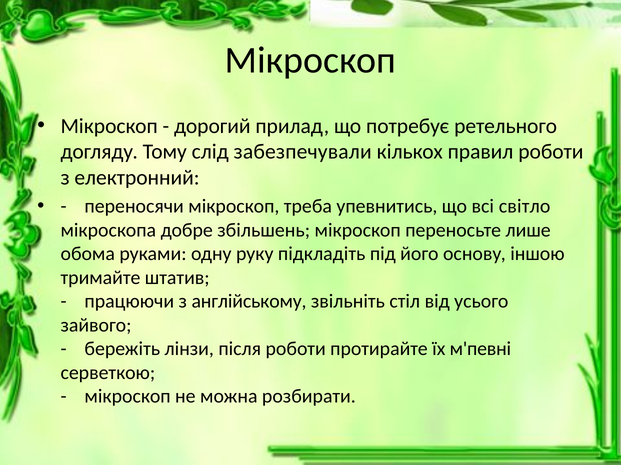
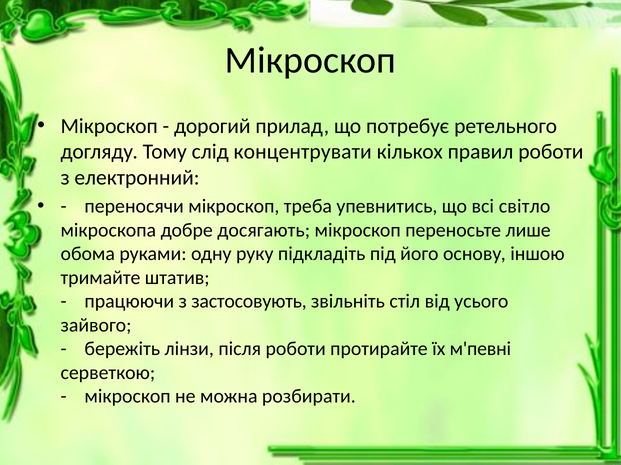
забезпечували: забезпечували -> концентрувати (303, 152)
збільшень: збільшень -> досягають (264, 230)
англійському: англійському -> застосовують (249, 302)
